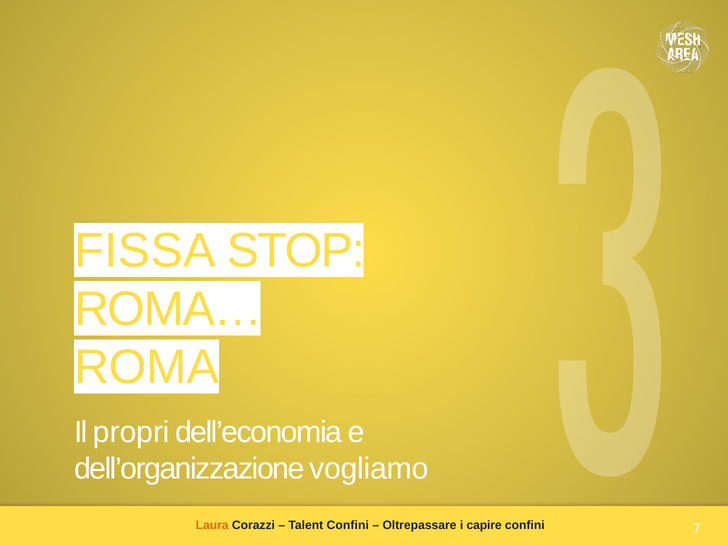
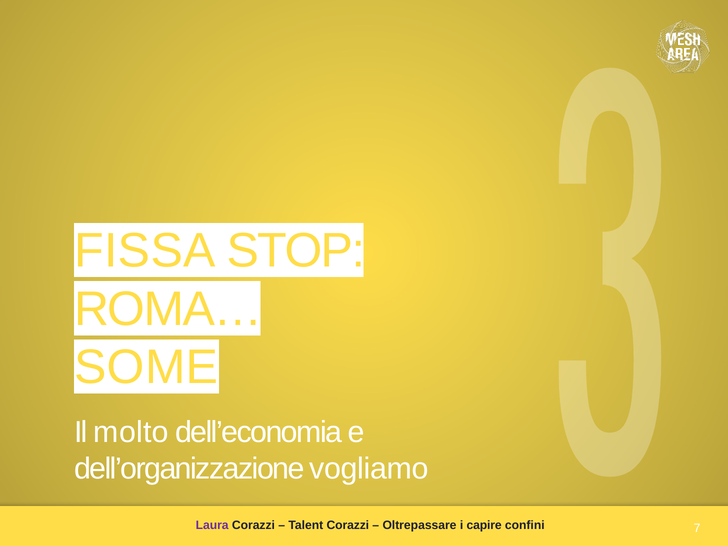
ROMA: ROMA -> SOME (146, 367)
propri: propri -> molto (131, 432)
Laura colour: orange -> purple (212, 525)
Talent Confini: Confini -> Corazzi (348, 525)
